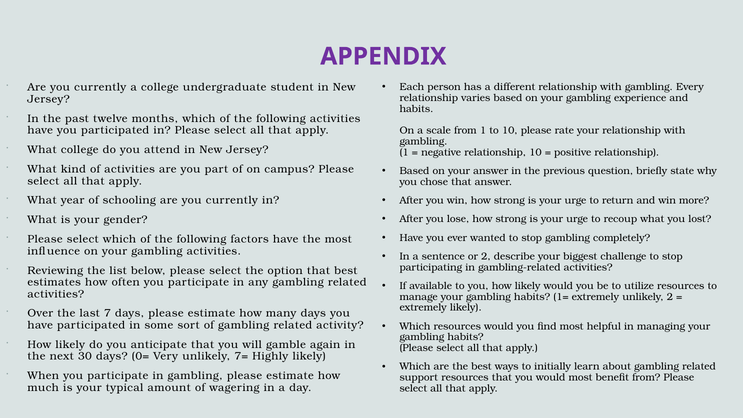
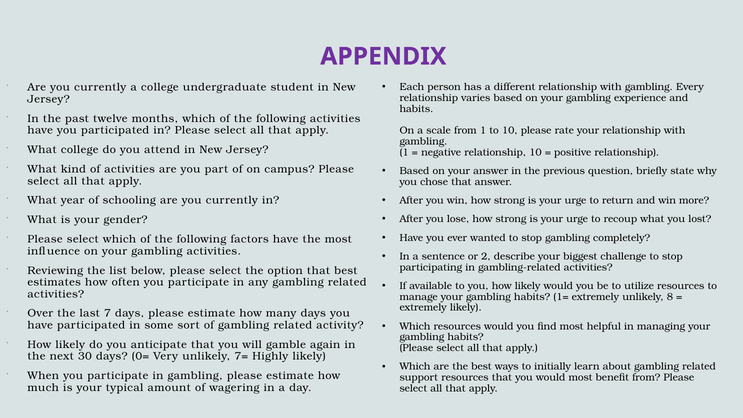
unlikely 2: 2 -> 8 (670, 297)
